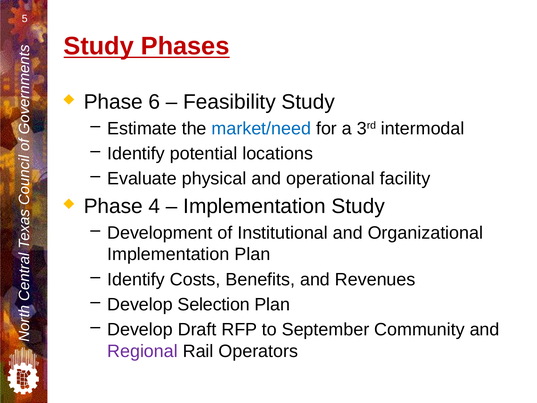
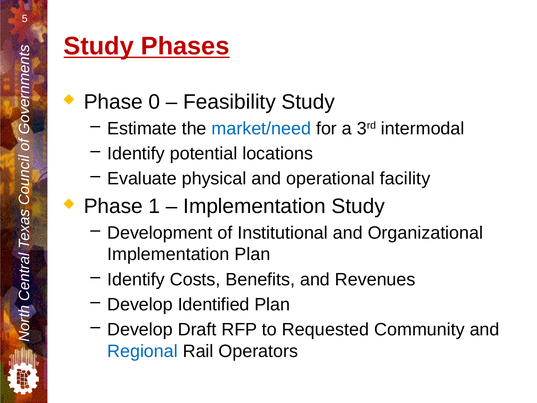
6: 6 -> 0 (154, 102)
4: 4 -> 1 (154, 206)
Selection: Selection -> Identified (214, 304)
September: September -> Requested (325, 329)
Regional colour: purple -> blue (143, 351)
